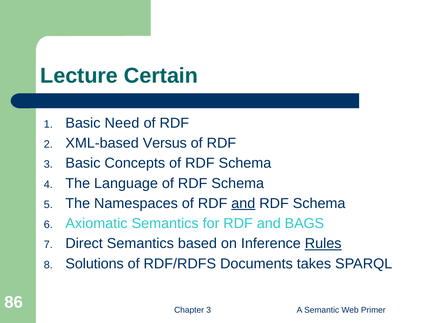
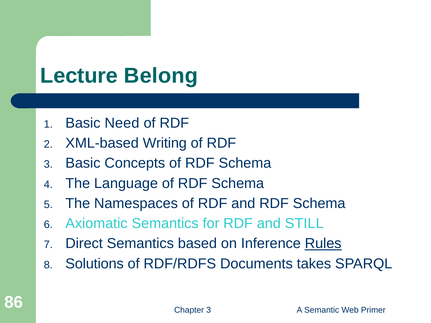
Certain: Certain -> Belong (161, 76)
Versus: Versus -> Writing (165, 143)
and underline: present -> none (243, 204)
BAGS: BAGS -> STILL (304, 224)
